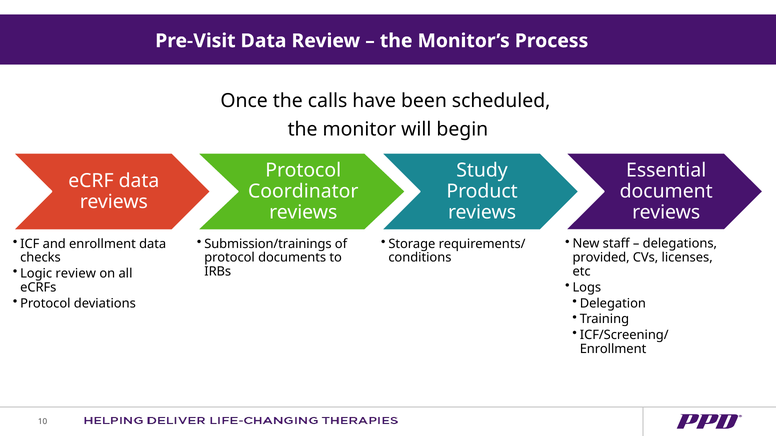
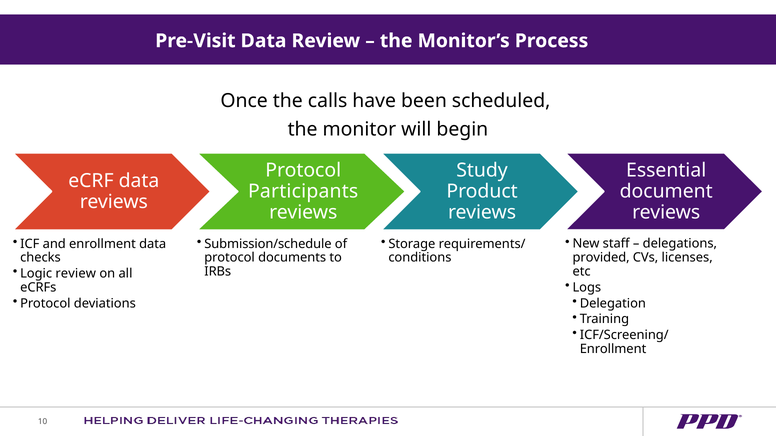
Coordinator: Coordinator -> Participants (303, 192)
Submission/trainings: Submission/trainings -> Submission/schedule (268, 244)
